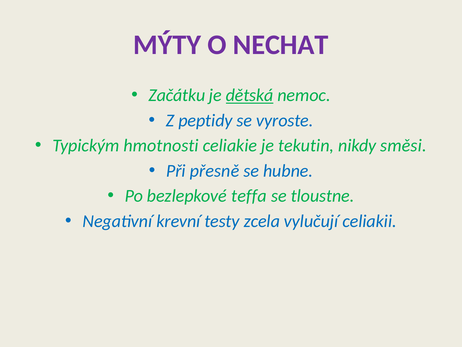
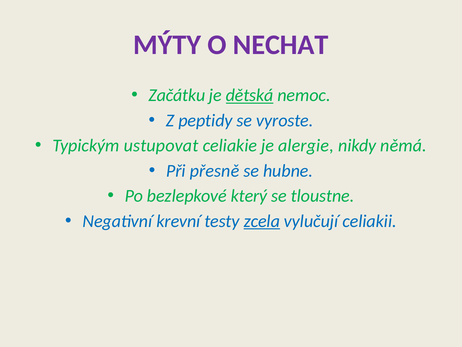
hmotnosti: hmotnosti -> ustupovat (161, 145)
tekutin: tekutin -> alergie (306, 145)
směsi: směsi -> němá (403, 145)
teffa: teffa -> který (249, 196)
zcela underline: none -> present (262, 221)
